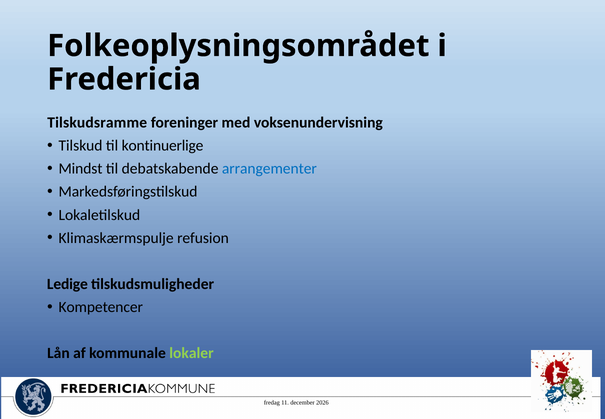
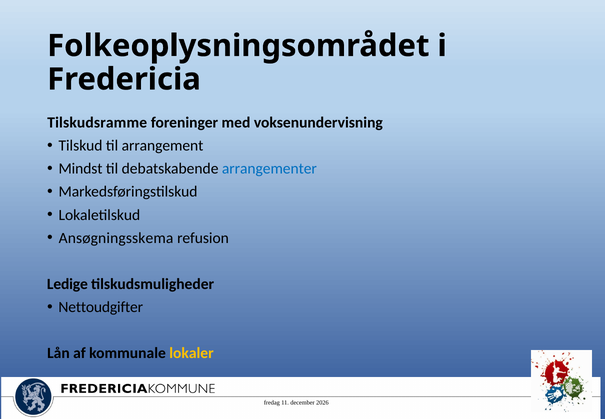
kontinuerlige: kontinuerlige -> arrangement (163, 146)
Klimaskærmspulje: Klimaskærmspulje -> Ansøgningsskema (116, 238)
Kompetencer: Kompetencer -> Nettoudgifter (101, 307)
lokaler colour: light green -> yellow (191, 353)
